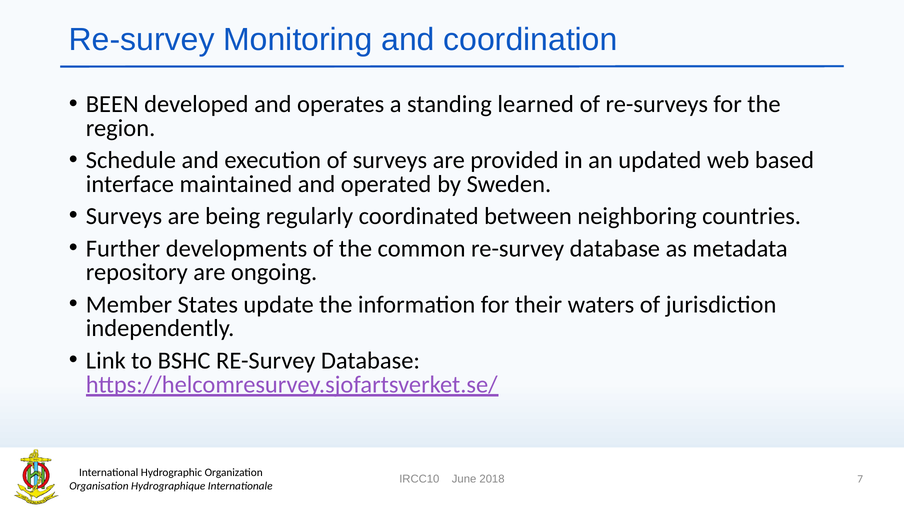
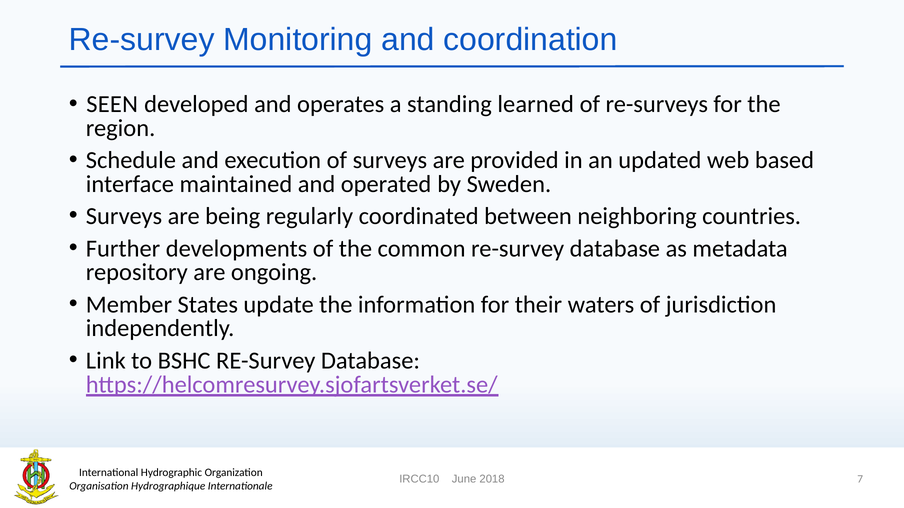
BEEN: BEEN -> SEEN (112, 105)
